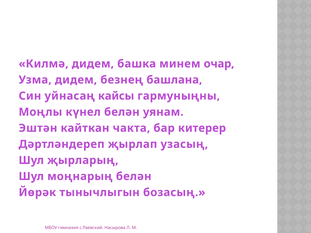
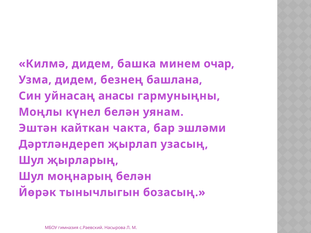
кайсы: кайсы -> анасы (116, 96)
китерер: китерер -> эшләми (202, 128)
